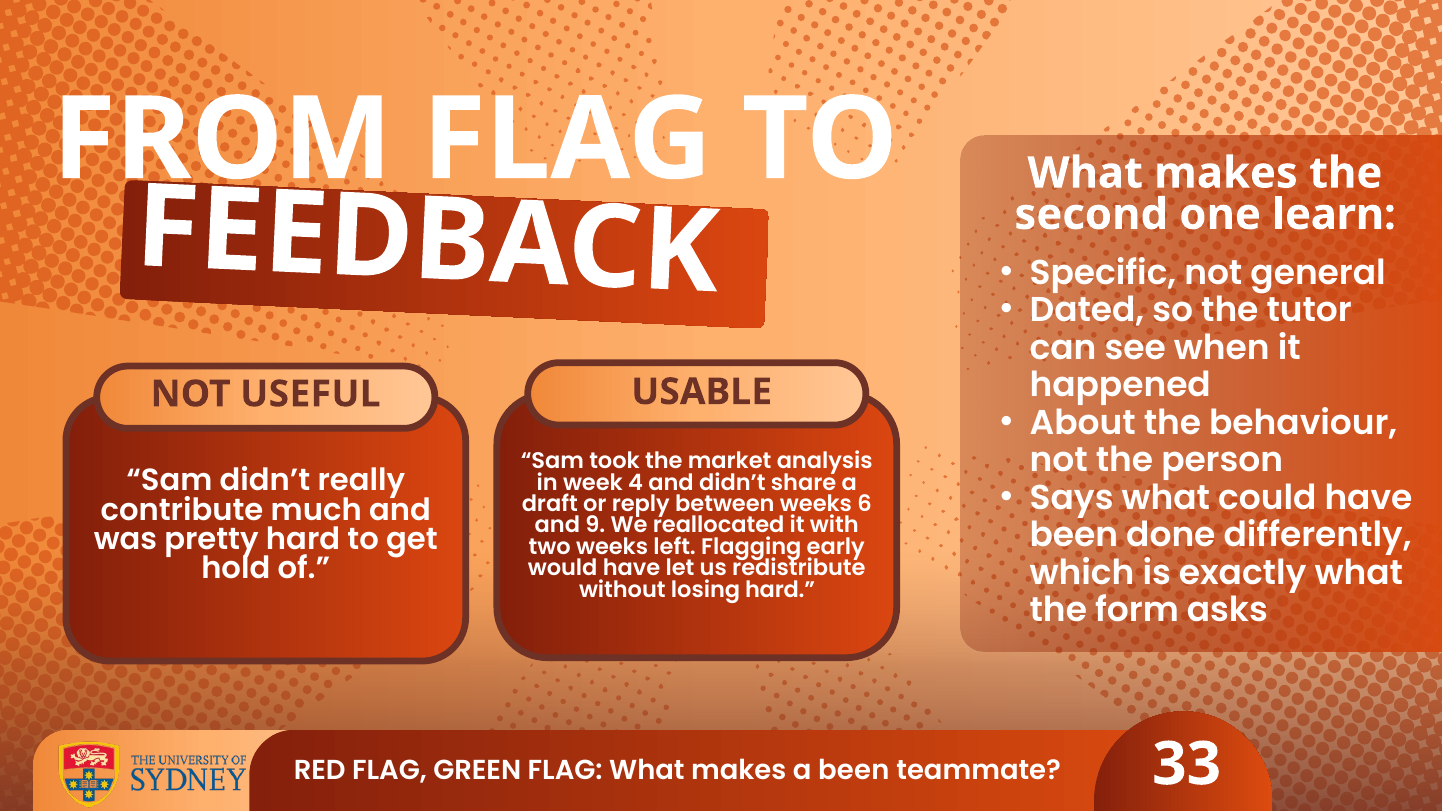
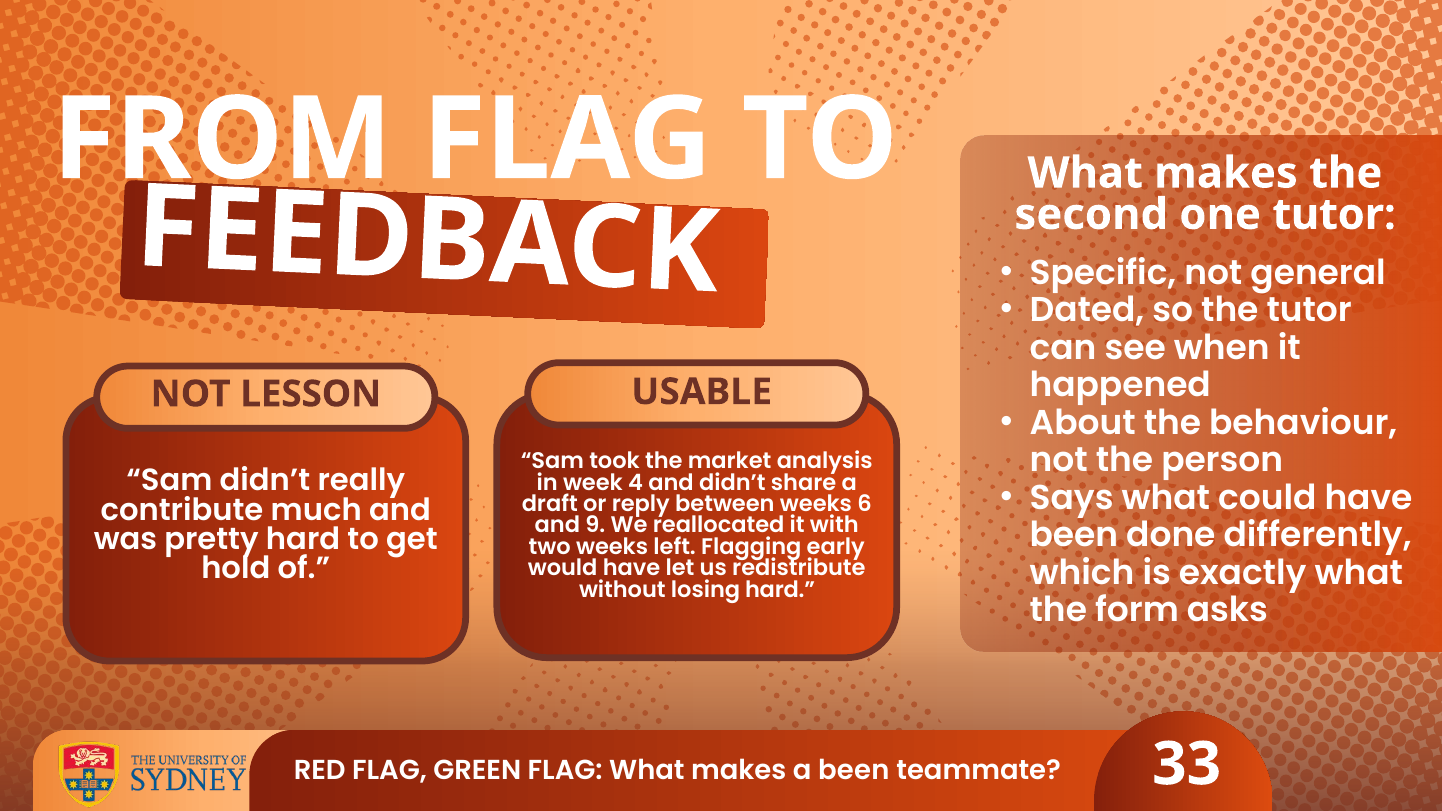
one learn: learn -> tutor (1334, 215)
USEFUL: USEFUL -> LESSON (311, 394)
